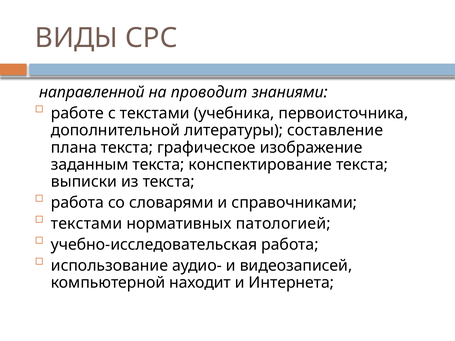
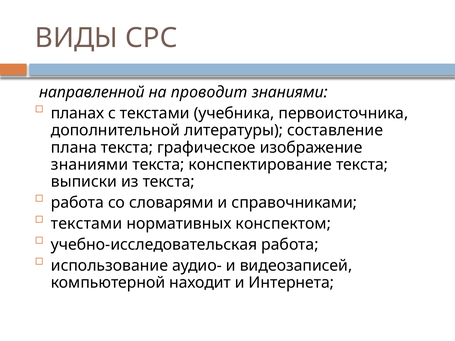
работе: работе -> планах (77, 113)
заданным: заданным -> знаниями (90, 165)
патологией: патологией -> конспектом (283, 224)
